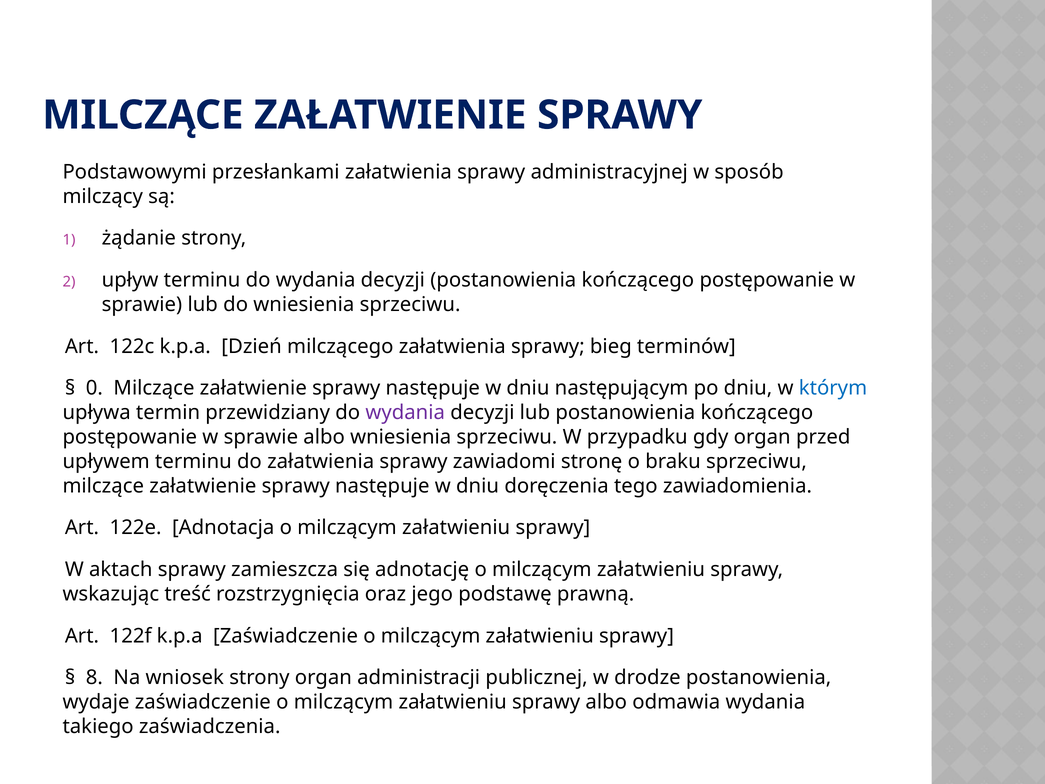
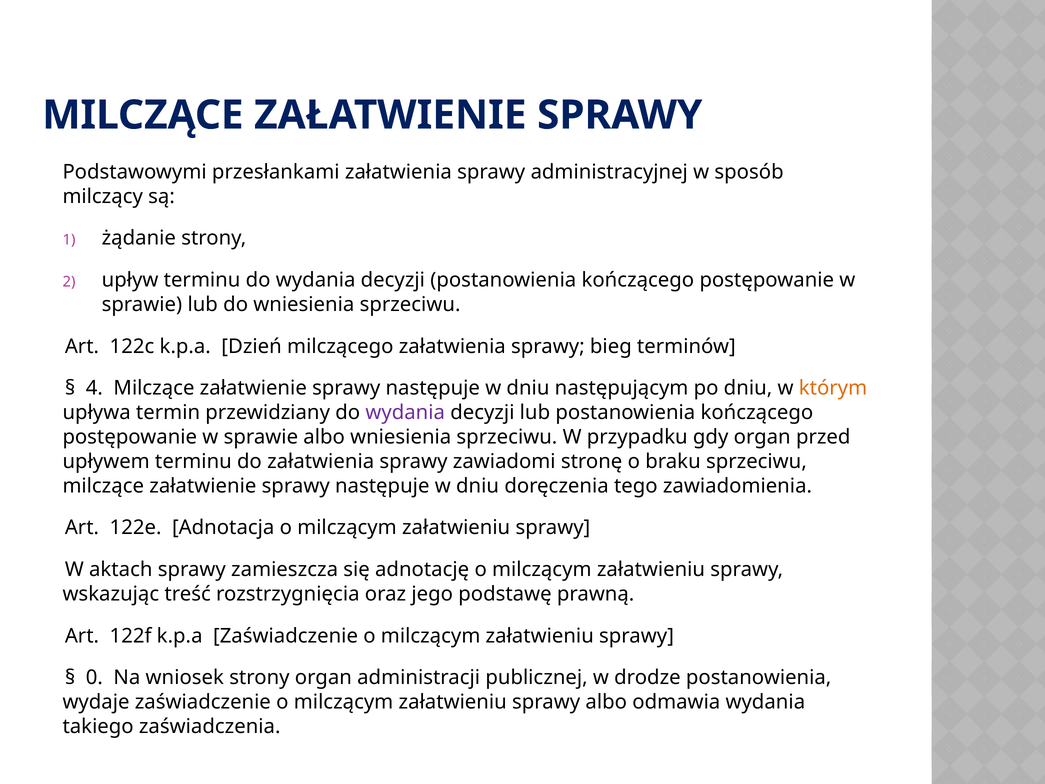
0: 0 -> 4 (94, 388)
którym colour: blue -> orange (833, 388)
8: 8 -> 0 (94, 677)
